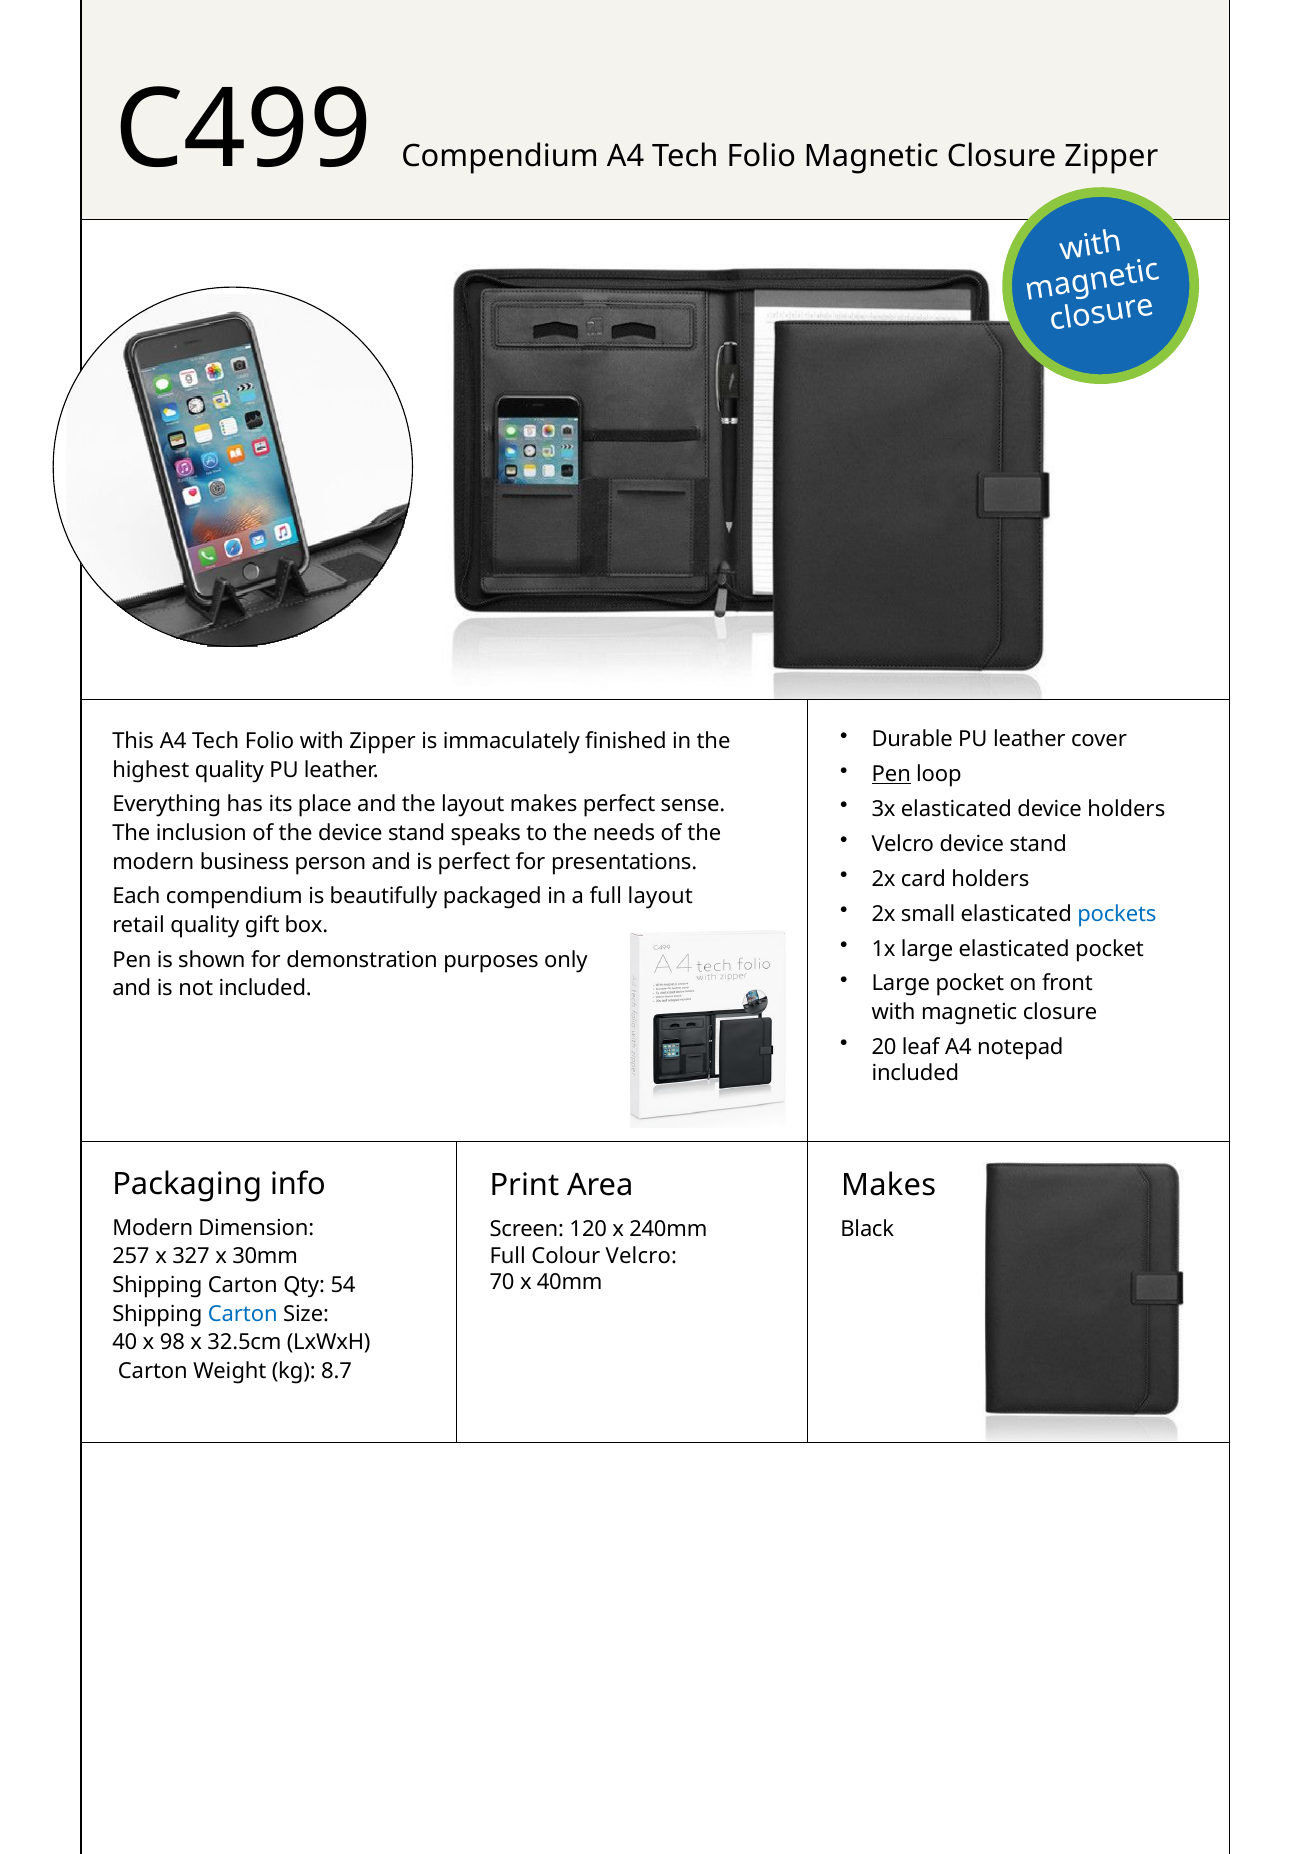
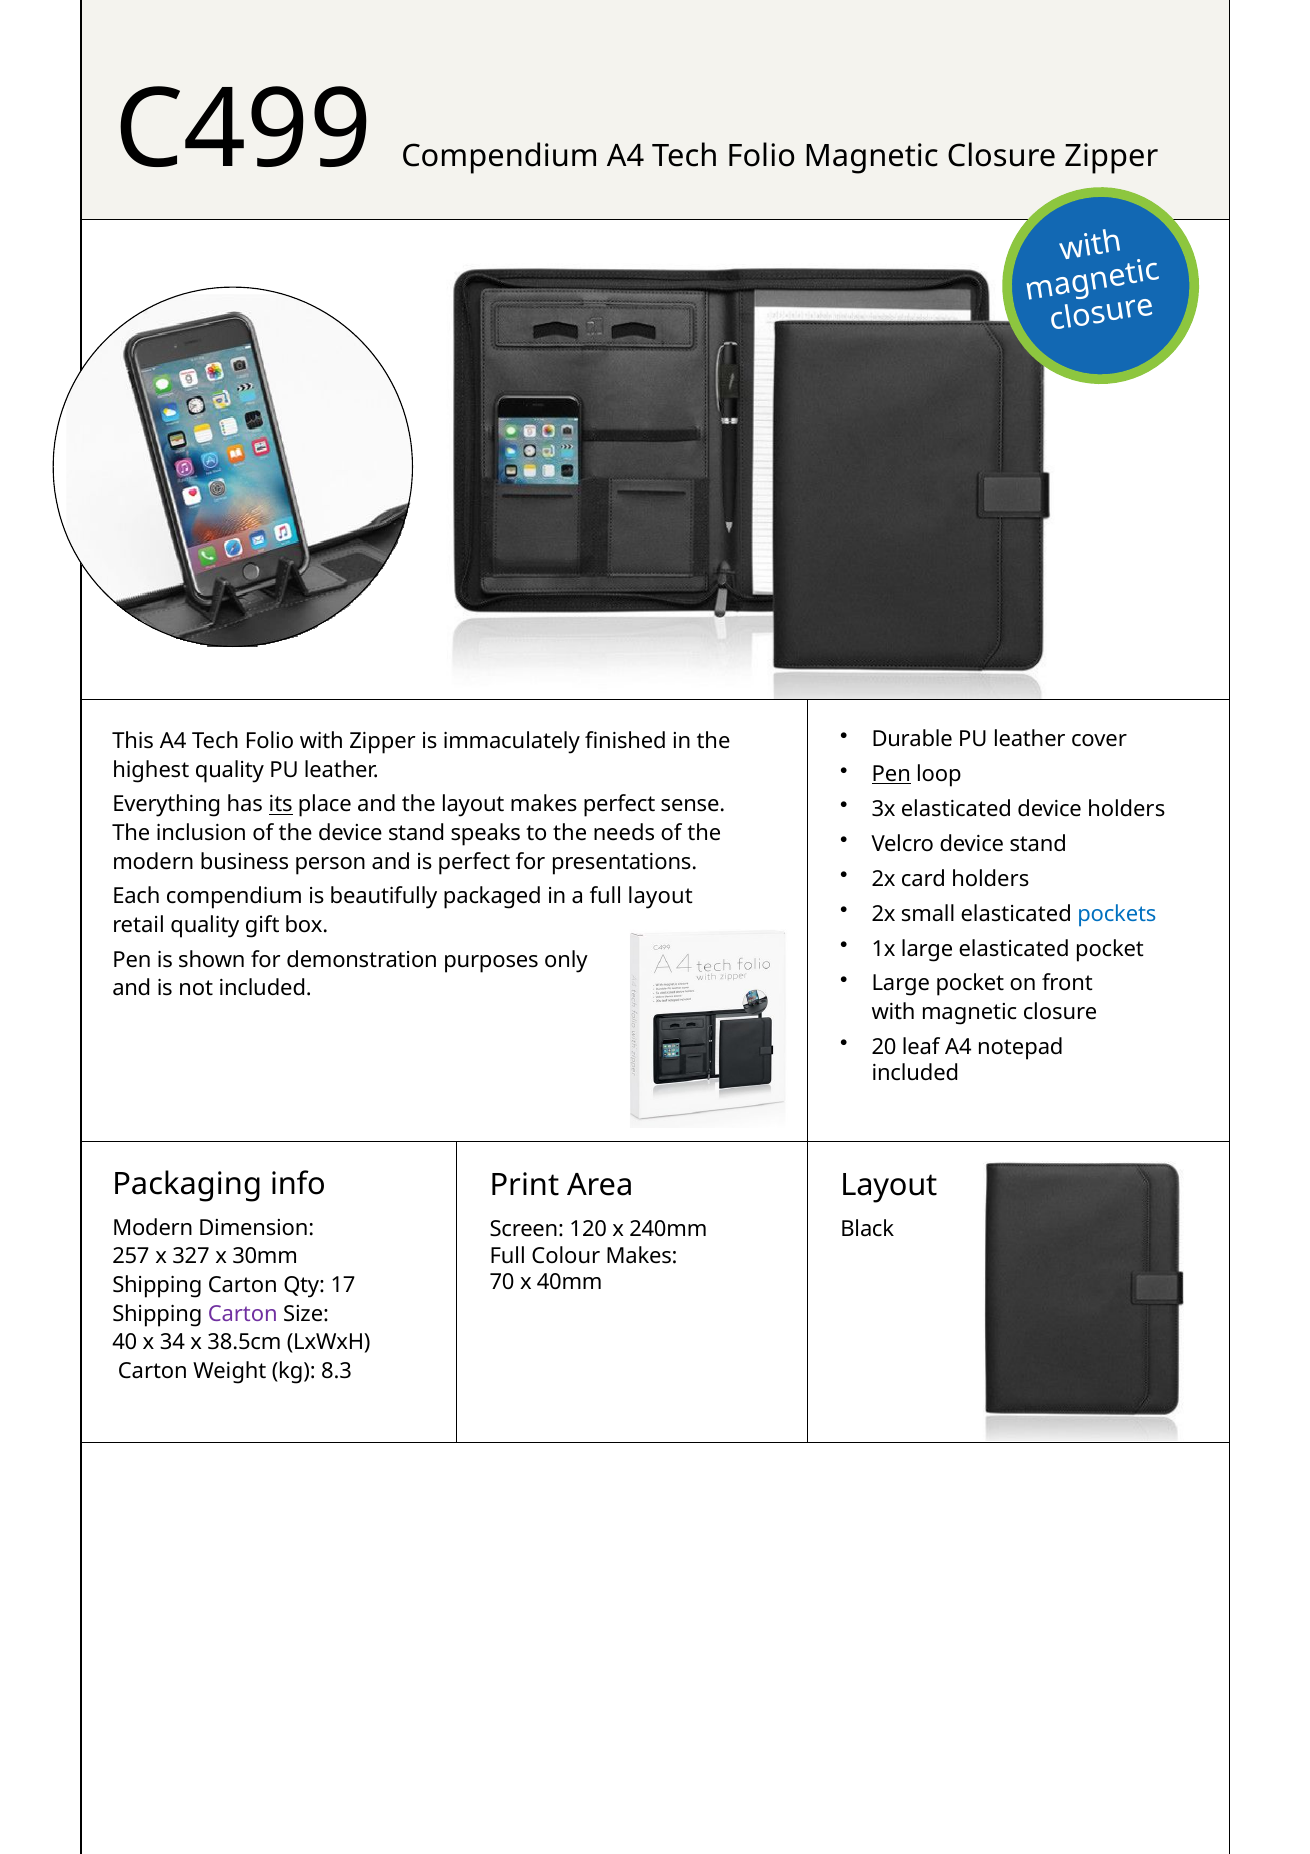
its underline: none -> present (281, 805)
Makes: Makes -> Layout (889, 1185)
Colour Velcro: Velcro -> Makes (642, 1256)
54: 54 -> 17 (343, 1285)
Carton colour: blue -> purple (243, 1314)
98: 98 -> 34 (172, 1342)
32.5cm: 32.5cm -> 38.5cm (244, 1342)
8.7: 8.7 -> 8.3 (336, 1371)
